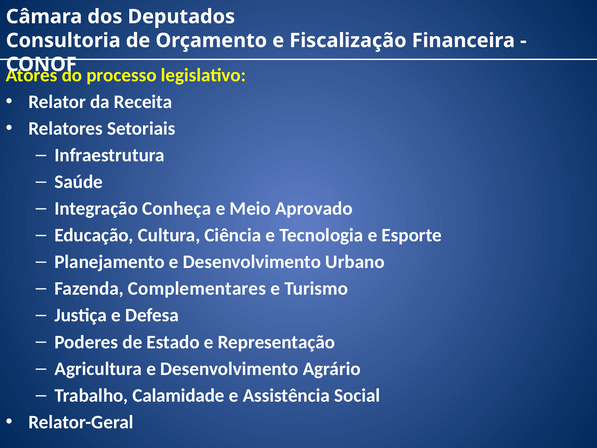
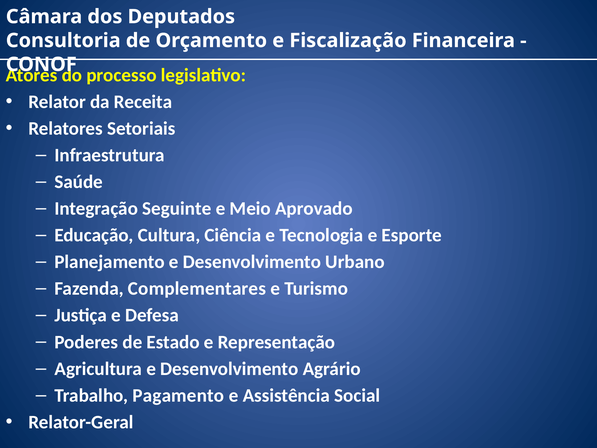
Conheça: Conheça -> Seguinte (177, 208)
Calamidade: Calamidade -> Pagamento (178, 395)
